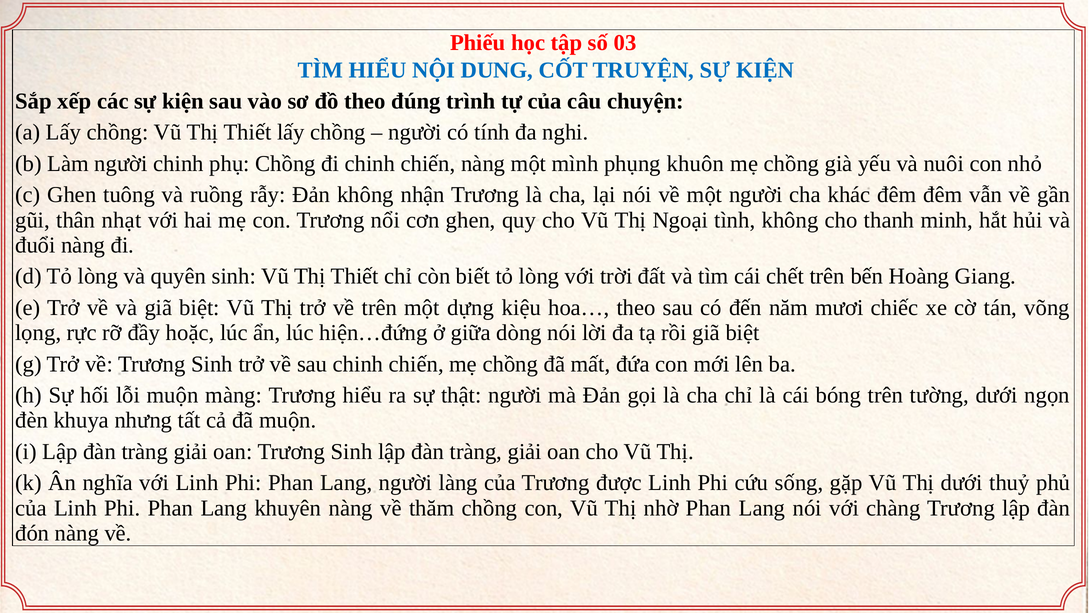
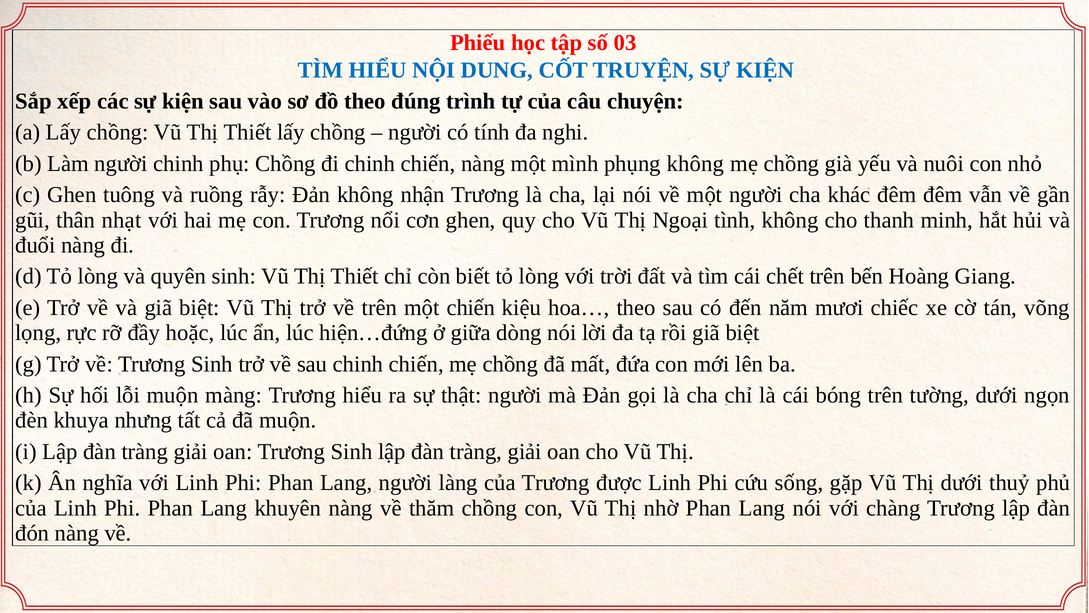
phụng khuôn: khuôn -> không (696, 164)
một dựng: dựng -> chiến (471, 307)
